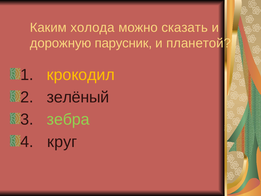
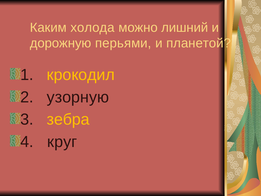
сказать: сказать -> лишний (185, 27)
парусник: парусник -> перьями (123, 43)
зелёный: зелёный -> узорную (78, 97)
зебра colour: light green -> yellow (68, 119)
